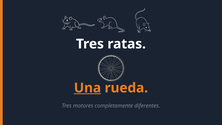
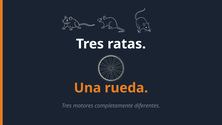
Una underline: present -> none (87, 88)
